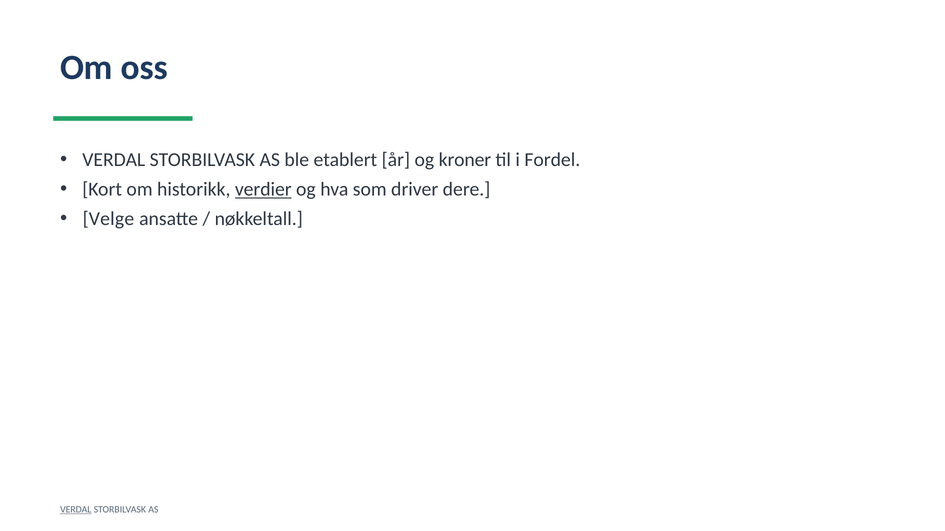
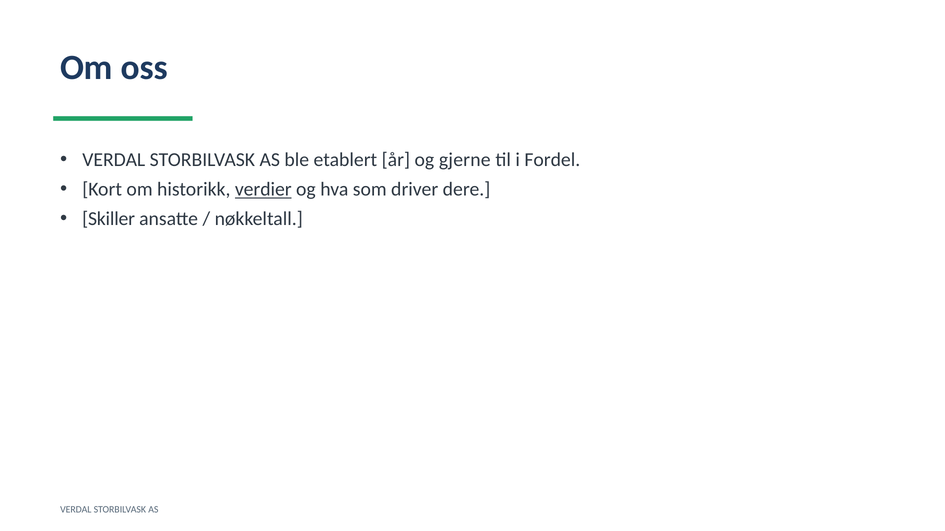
kroner: kroner -> gjerne (465, 160)
Velge: Velge -> Skiller (109, 219)
VERDAL underline: present -> none (76, 510)
